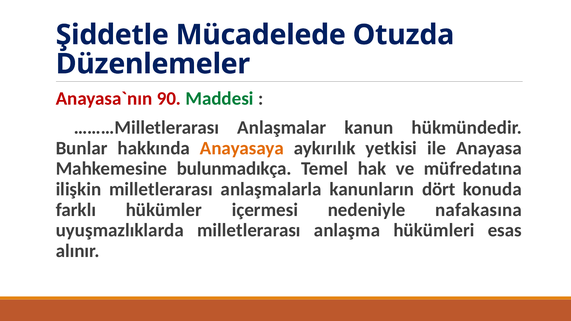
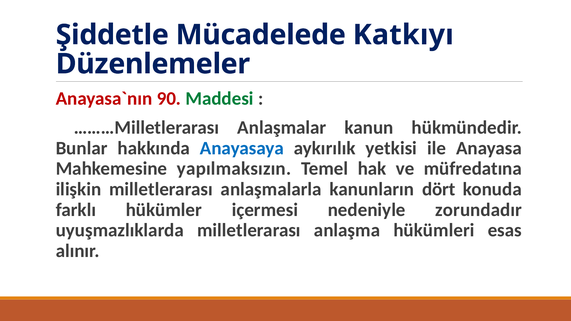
Otuzda: Otuzda -> Katkıyı (403, 35)
Anayasaya colour: orange -> blue (242, 148)
bulunmadıkça: bulunmadıkça -> yapılmaksızın (234, 169)
nafakasına: nafakasına -> zorundadır (479, 210)
